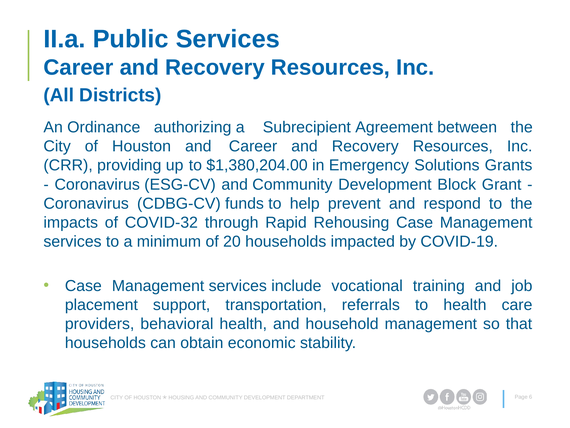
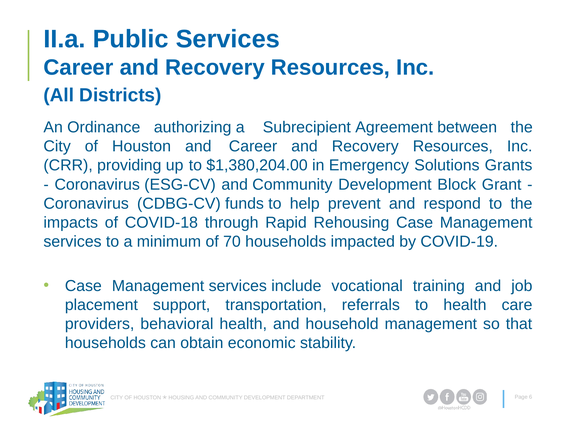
COVID-32: COVID-32 -> COVID-18 (161, 222)
20: 20 -> 70 (232, 241)
